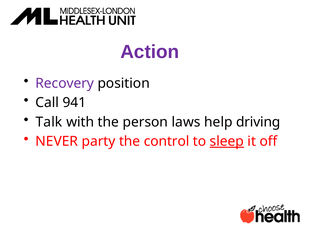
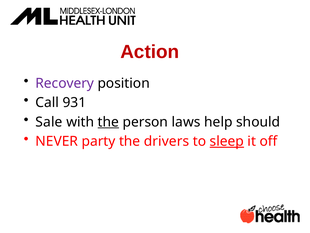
Action colour: purple -> red (150, 52)
941: 941 -> 931 (74, 102)
Talk: Talk -> Sale (49, 122)
the underline: none -> present (108, 122)
driving: driving -> should (258, 122)
control: control -> drivers (167, 141)
